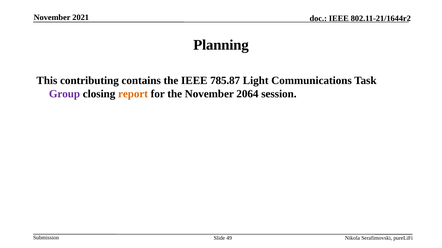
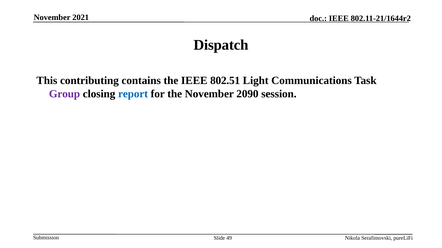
Planning: Planning -> Dispatch (221, 45)
785.87: 785.87 -> 802.51 (225, 81)
report colour: orange -> blue (133, 94)
2064: 2064 -> 2090 (247, 94)
